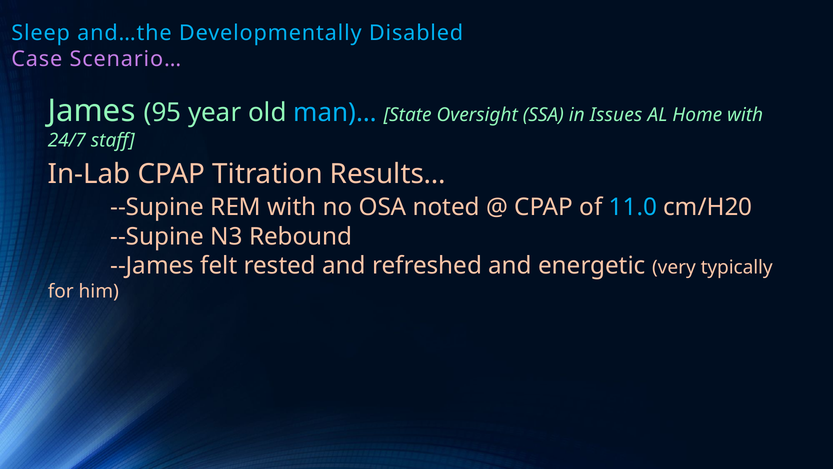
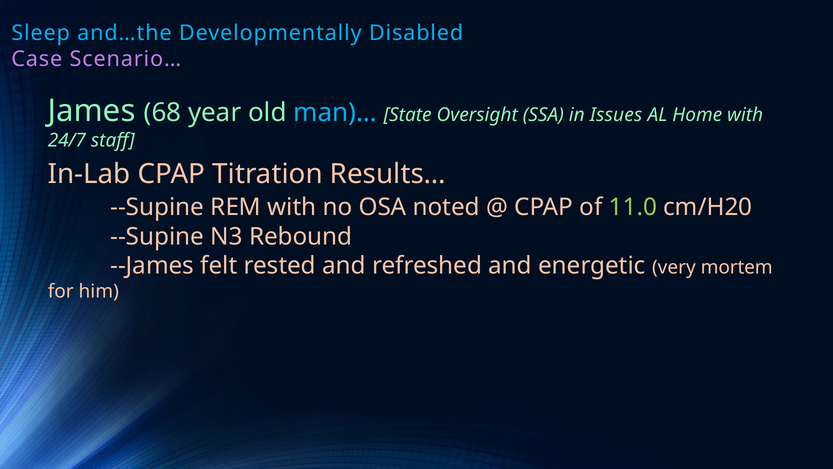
95: 95 -> 68 (163, 113)
11.0 colour: light blue -> light green (633, 207)
typically: typically -> mortem (737, 267)
